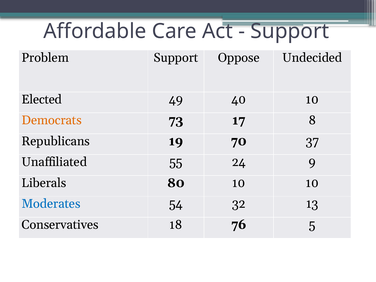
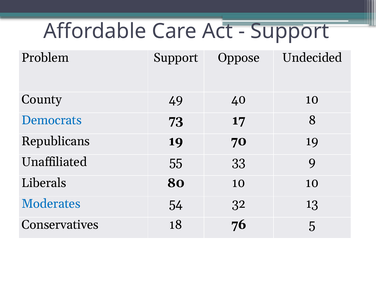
Elected: Elected -> County (42, 99)
Democrats colour: orange -> blue (52, 120)
70 37: 37 -> 19 (312, 141)
24: 24 -> 33 (239, 162)
